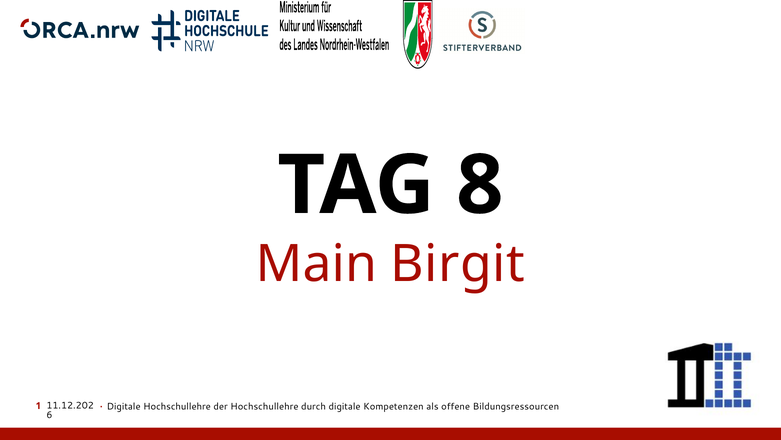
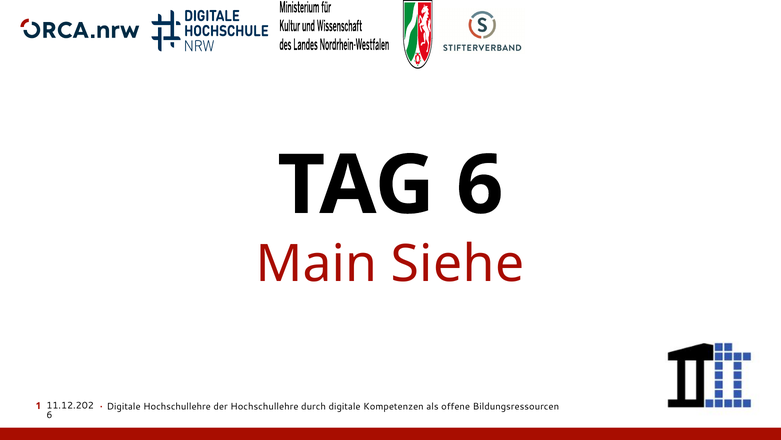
TAG 8: 8 -> 6 (480, 185)
Birgit: Birgit -> Siehe (458, 264)
